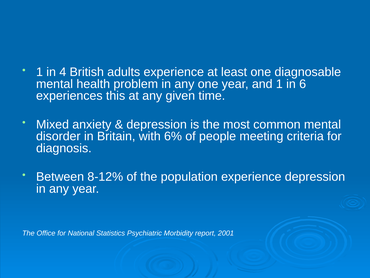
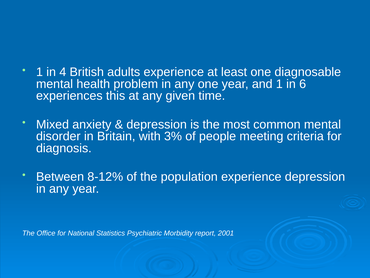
6%: 6% -> 3% (173, 136)
